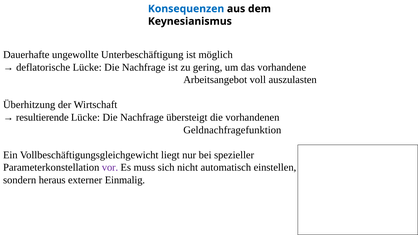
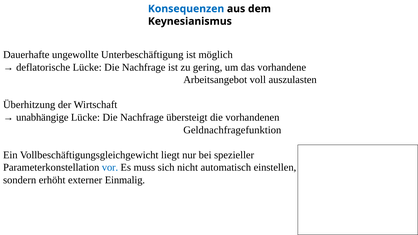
resultierende: resultierende -> unabhängige (42, 117)
vor colour: purple -> blue (110, 168)
heraus: heraus -> erhöht (52, 180)
